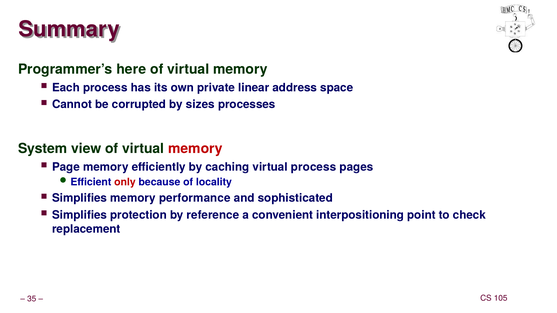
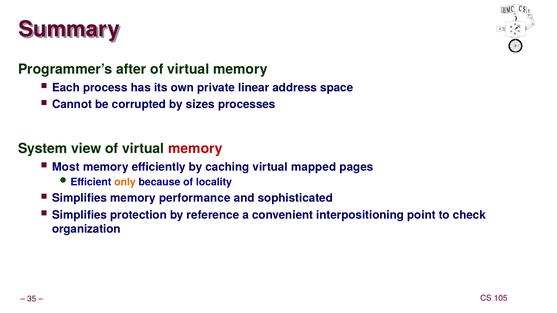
here: here -> after (131, 69)
Page: Page -> Most (66, 167)
virtual process: process -> mapped (314, 167)
only colour: red -> orange (125, 182)
replacement: replacement -> organization (86, 229)
